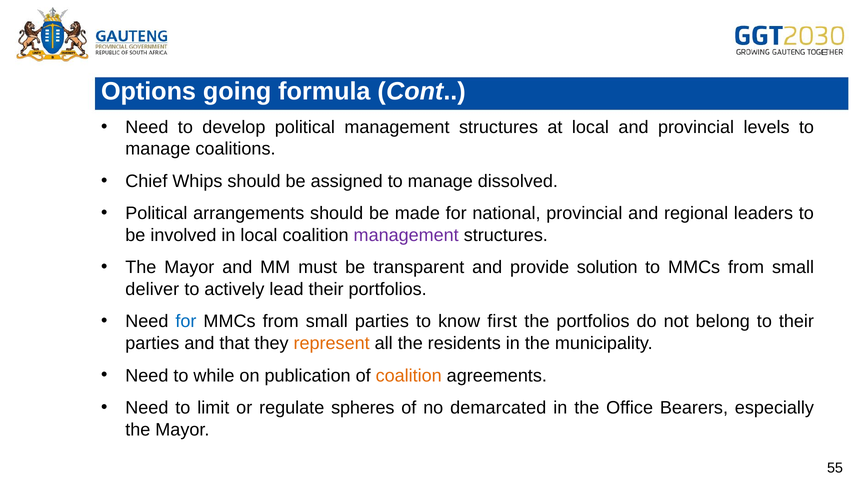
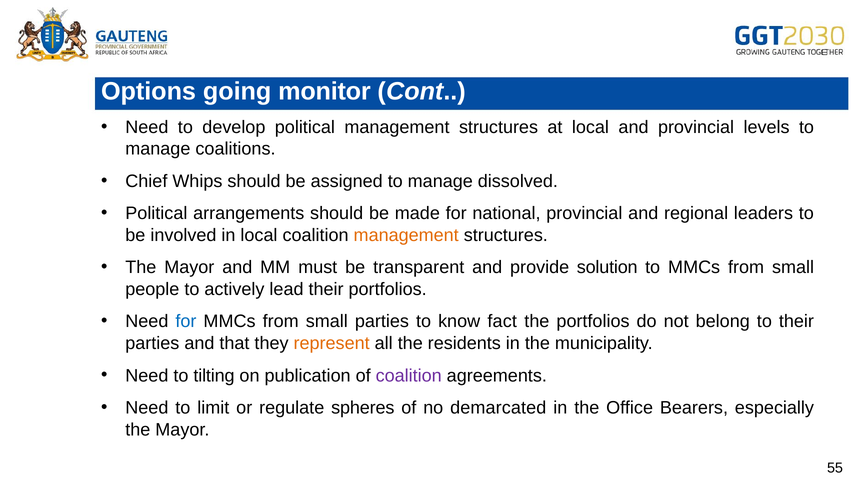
formula: formula -> monitor (324, 92)
management colour: purple -> orange (406, 235)
deliver: deliver -> people (152, 289)
first: first -> fact (502, 322)
while: while -> tilting (214, 376)
coalition colour: orange -> purple (409, 376)
